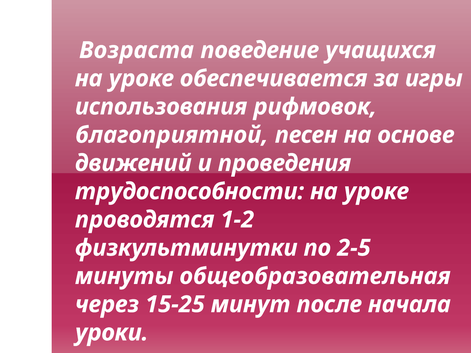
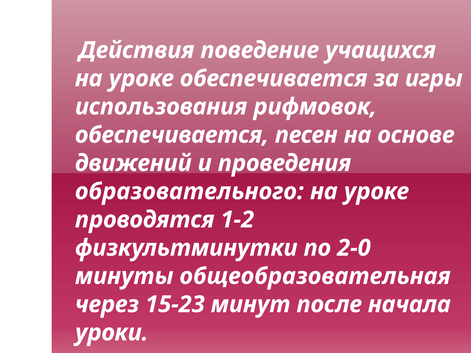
Возраста: Возраста -> Действия (137, 50)
благоприятной: благоприятной -> обеспечивается (172, 135)
трудоспособности: трудоспособности -> образовательного (189, 192)
2-5: 2-5 -> 2-0 (354, 248)
15-25: 15-25 -> 15-23 (175, 305)
